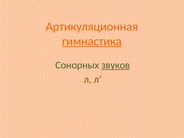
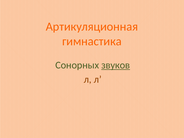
гимнастика underline: present -> none (92, 41)
